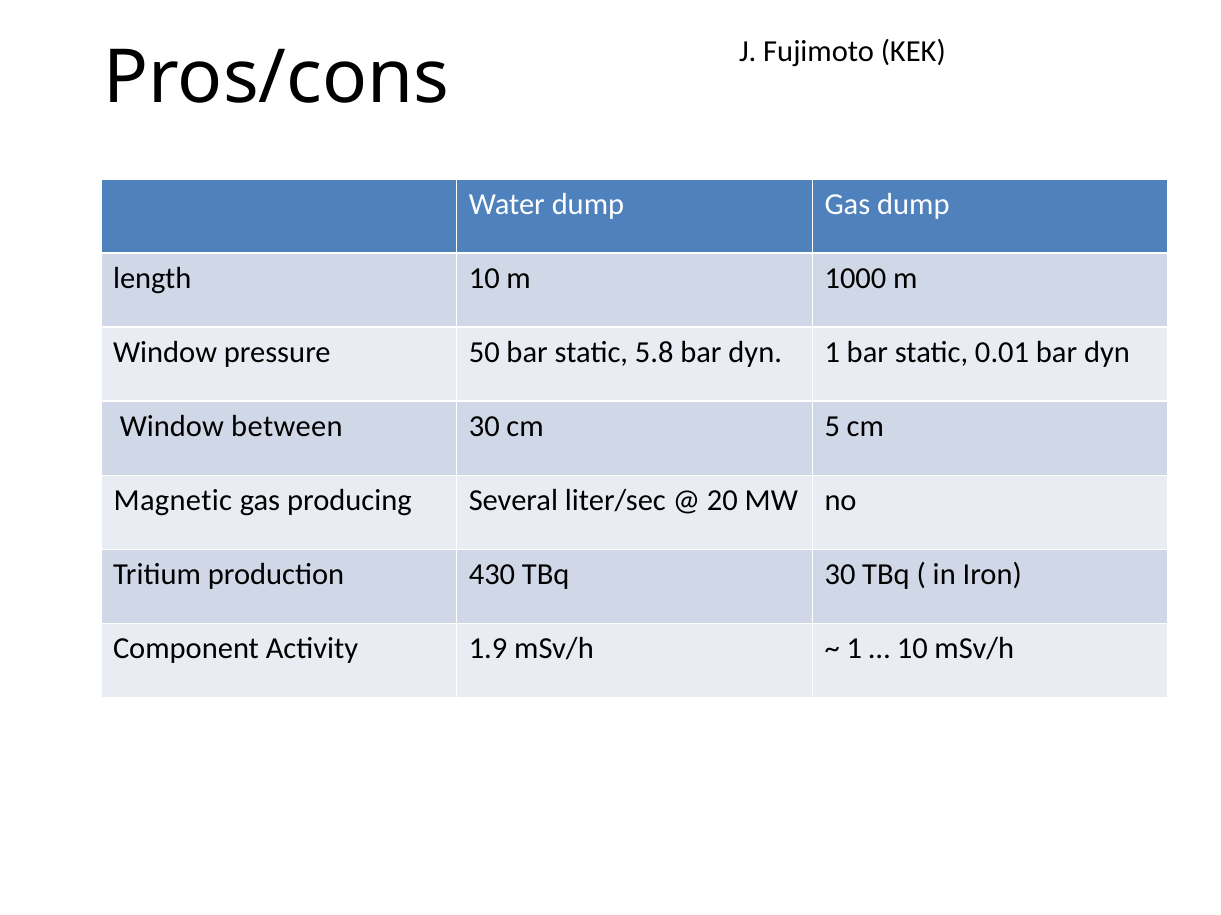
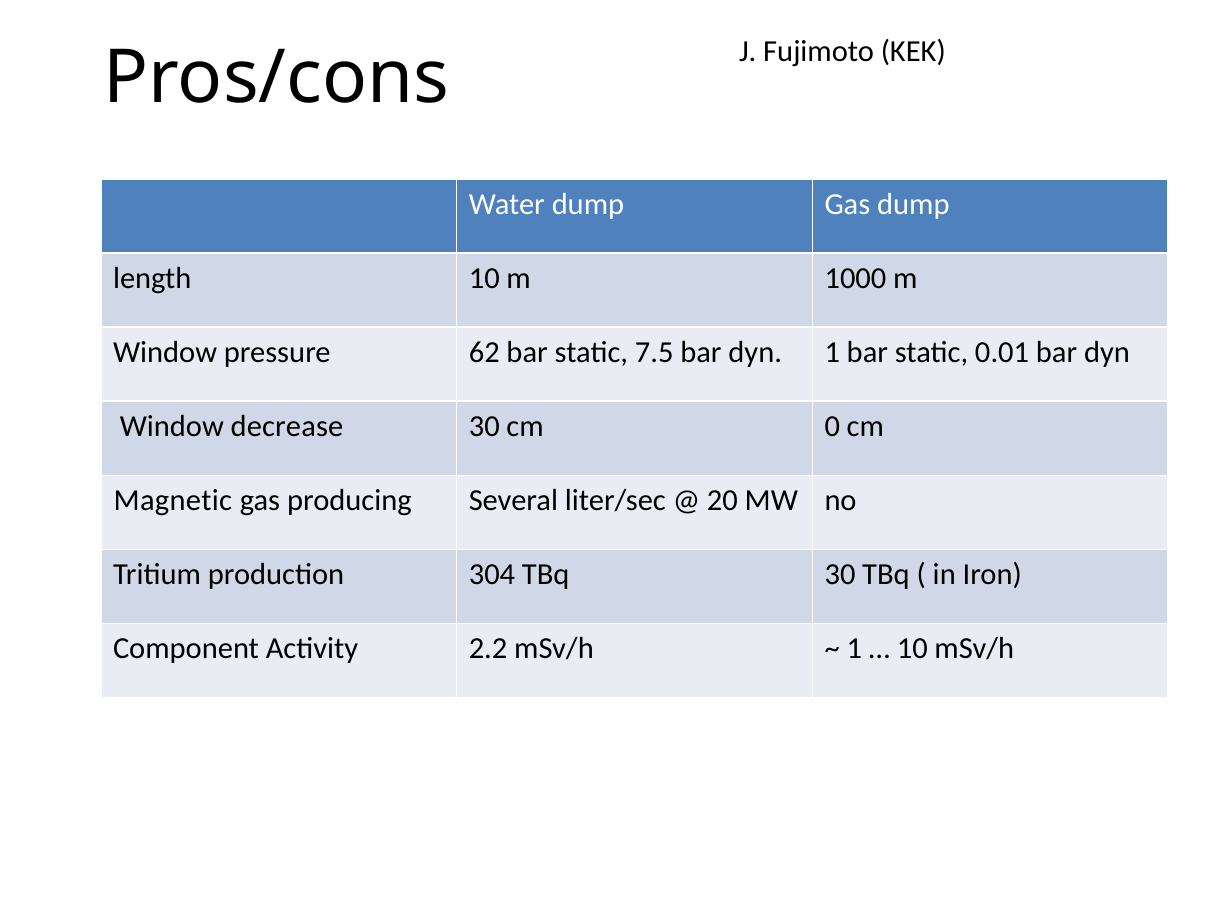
50: 50 -> 62 (484, 352)
5.8: 5.8 -> 7.5 (654, 352)
between: between -> decrease (287, 427)
5: 5 -> 0 (832, 427)
430: 430 -> 304 (492, 575)
1.9: 1.9 -> 2.2 (488, 649)
